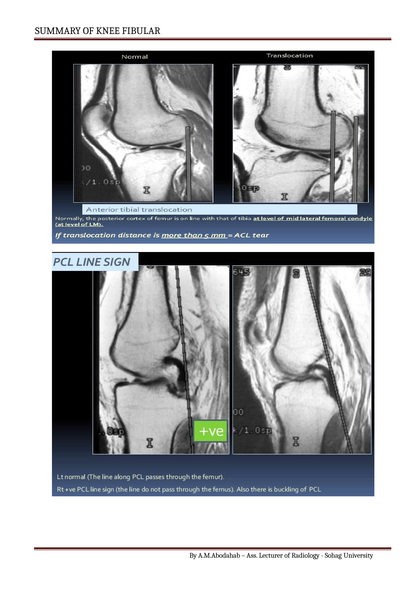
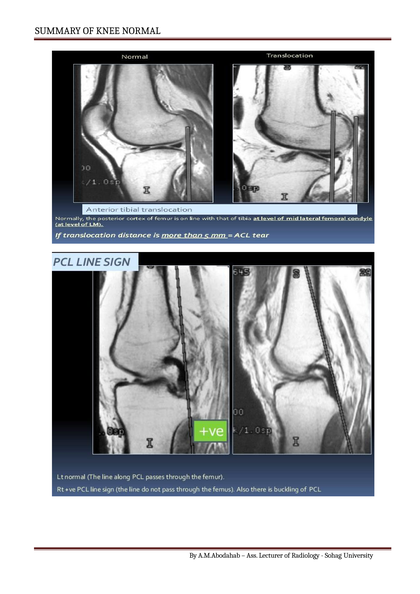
FIBULAR: FIBULAR -> NORMAL (141, 31)
